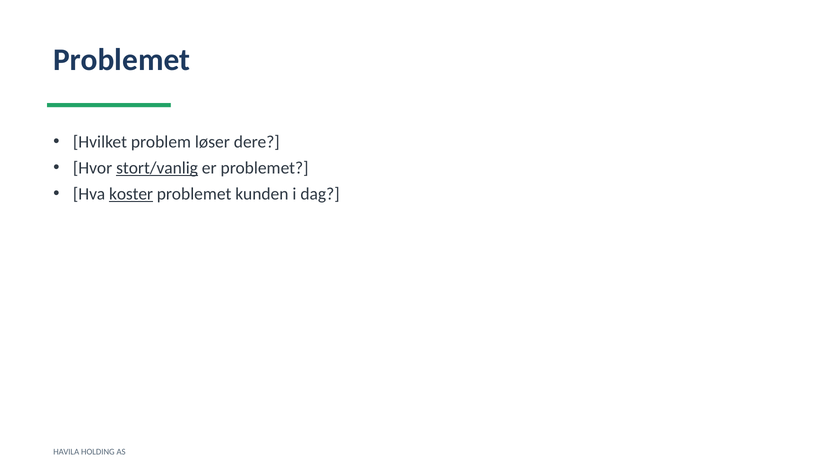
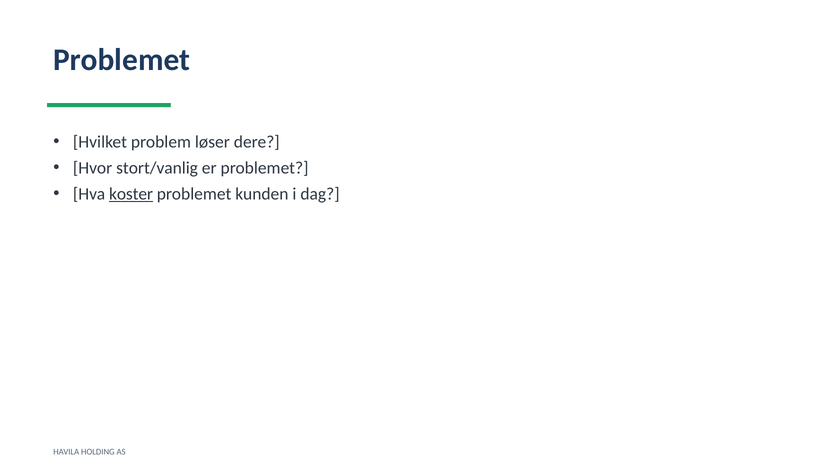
stort/vanlig underline: present -> none (157, 168)
